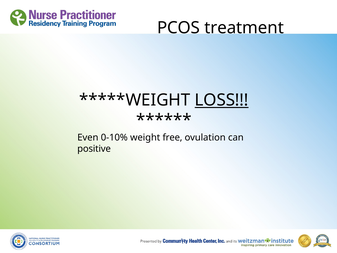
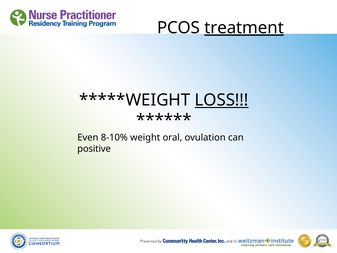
treatment underline: none -> present (244, 28)
0-10%: 0-10% -> 8-10% (114, 137)
free: free -> oral (172, 137)
